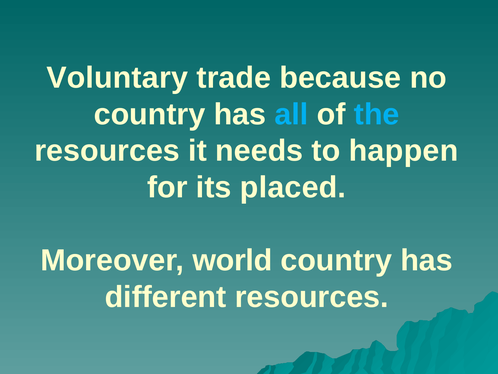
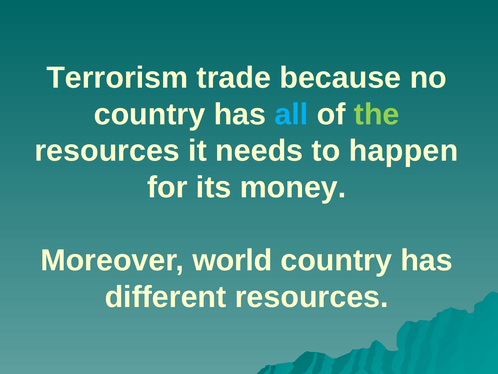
Voluntary: Voluntary -> Terrorism (117, 78)
the colour: light blue -> light green (377, 114)
placed: placed -> money (293, 187)
